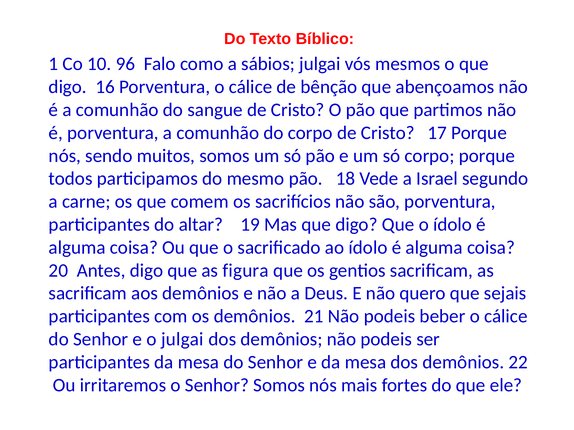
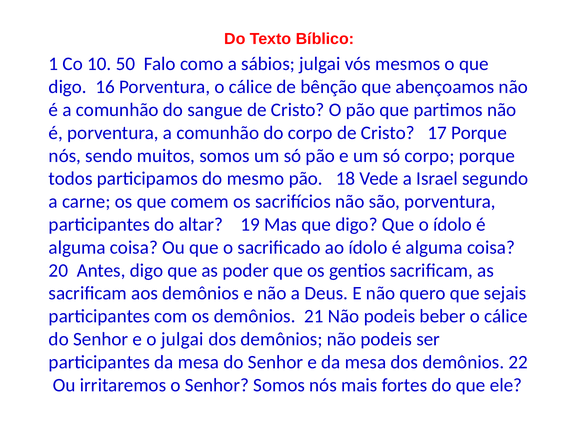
96: 96 -> 50 (125, 64)
figura: figura -> poder (246, 271)
